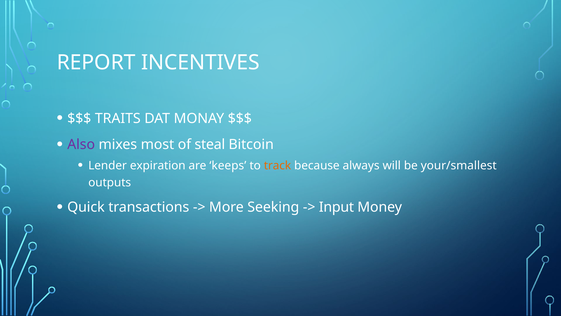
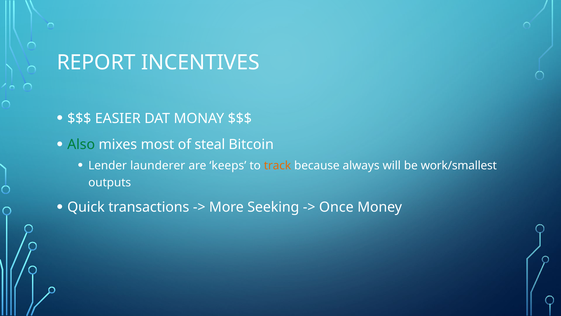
TRAITS: TRAITS -> EASIER (118, 118)
Also colour: purple -> green (81, 144)
expiration: expiration -> launderer (158, 165)
your/smallest: your/smallest -> work/smallest (459, 165)
Input: Input -> Once (336, 207)
